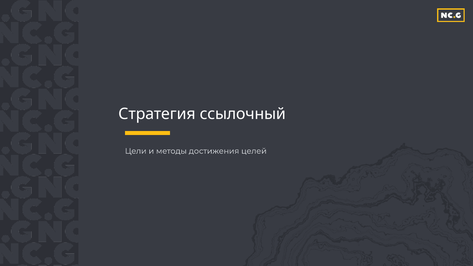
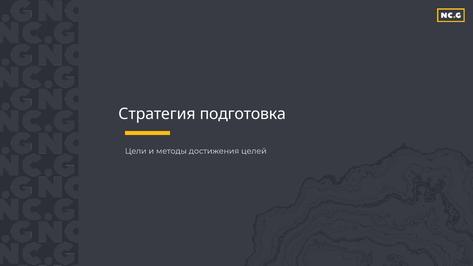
ссылочный: ссылочный -> подготовка (243, 114)
